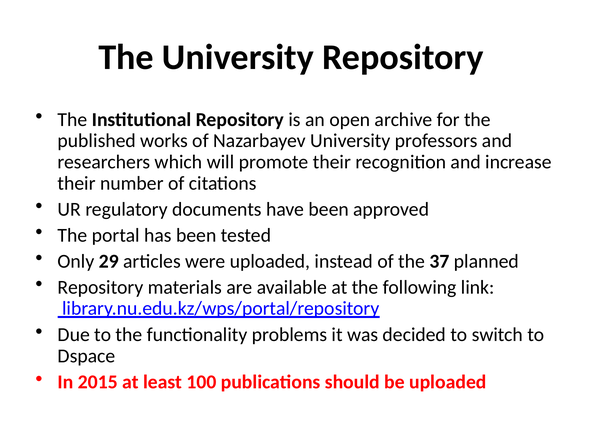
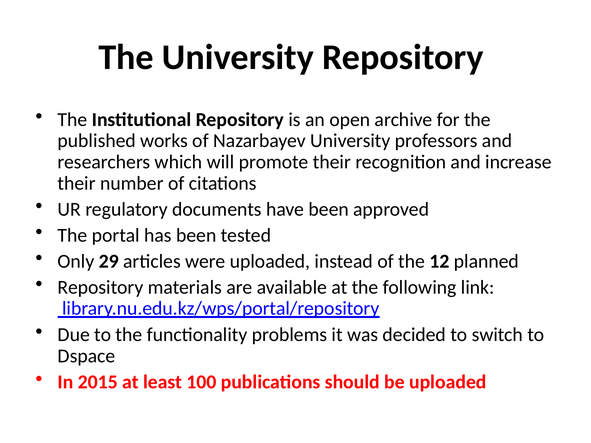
37: 37 -> 12 (440, 261)
